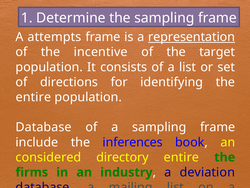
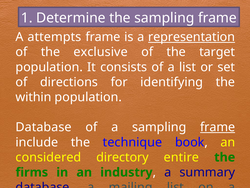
incentive: incentive -> exclusive (101, 52)
entire: entire -> within (33, 97)
frame underline: none -> present (218, 127)
inferences: inferences -> technique (133, 142)
deviation: deviation -> summary (207, 172)
